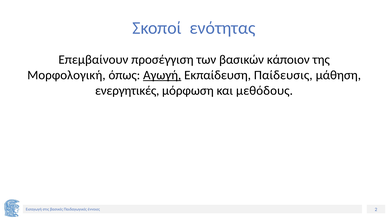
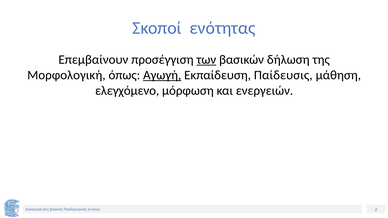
των underline: none -> present (206, 60)
κάποιον: κάποιον -> δήλωση (288, 60)
ενεργητικές: ενεργητικές -> ελεγχόμενο (127, 91)
μεθόδους: μεθόδους -> ενεργειών (265, 91)
